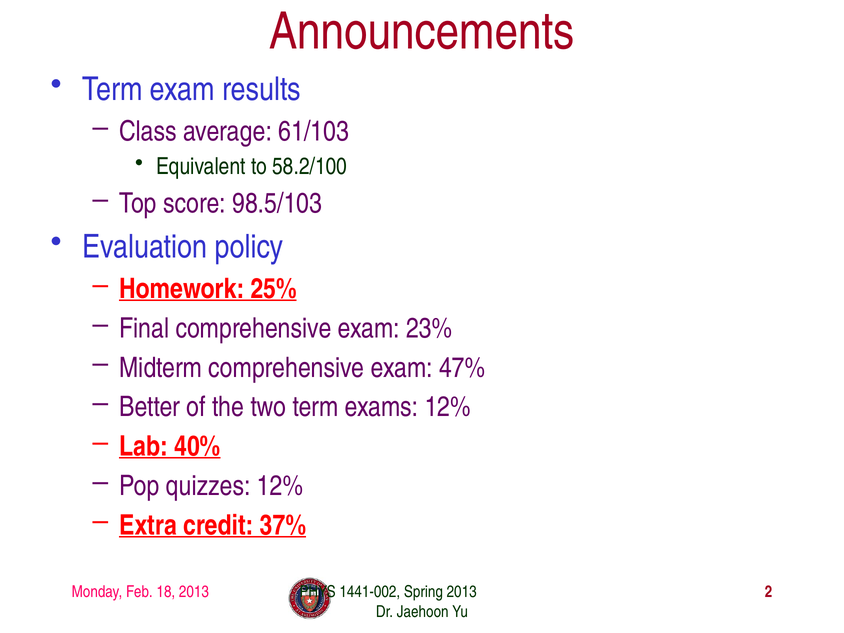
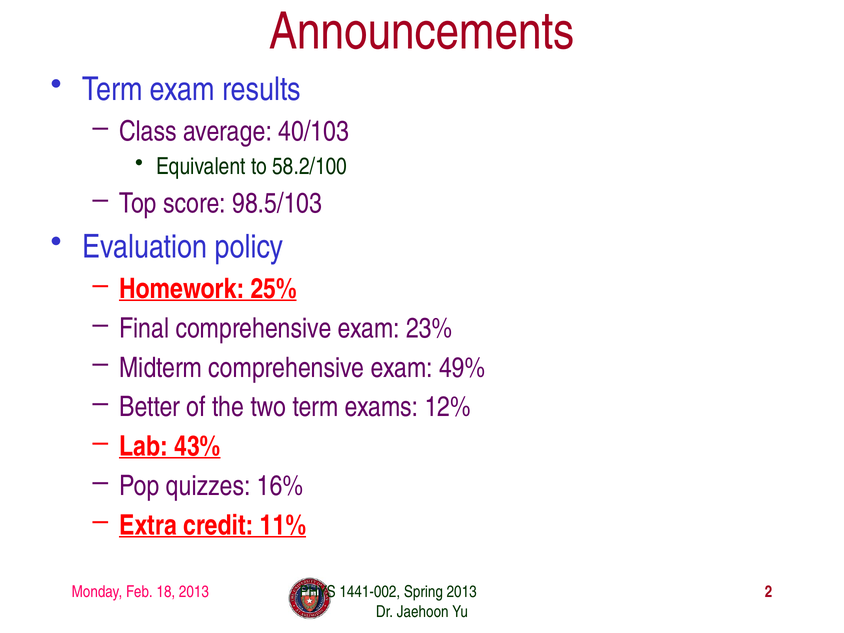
61/103: 61/103 -> 40/103 (314, 131)
47%: 47% -> 49% (462, 368)
40%: 40% -> 43% (197, 446)
quizzes 12%: 12% -> 16% (280, 486)
37%: 37% -> 11% (283, 525)
